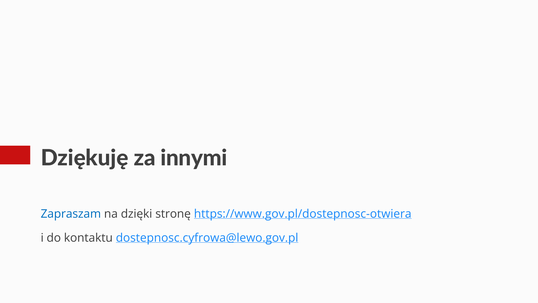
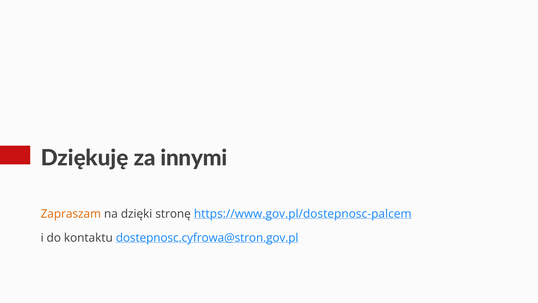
Zapraszam colour: blue -> orange (71, 214)
https://www.gov.pl/dostepnosc-otwiera: https://www.gov.pl/dostepnosc-otwiera -> https://www.gov.pl/dostepnosc-palcem (303, 214)
dostepnosc.cyfrowa@lewo.gov.pl: dostepnosc.cyfrowa@lewo.gov.pl -> dostepnosc.cyfrowa@stron.gov.pl (207, 238)
